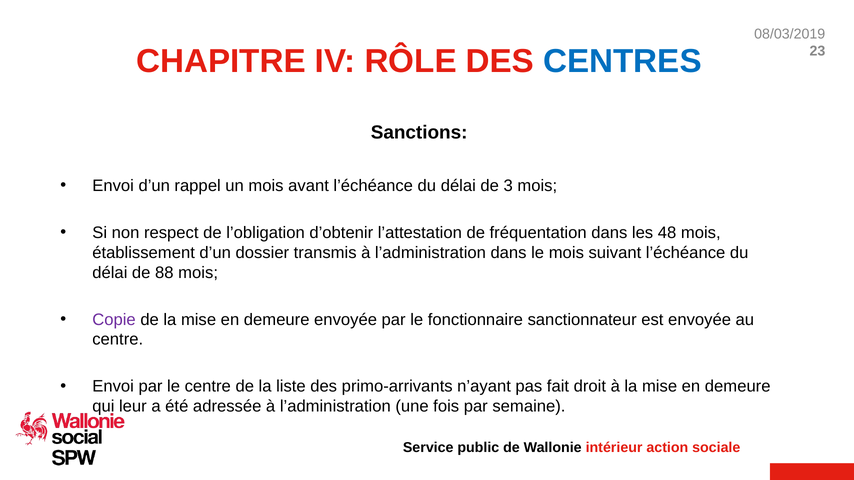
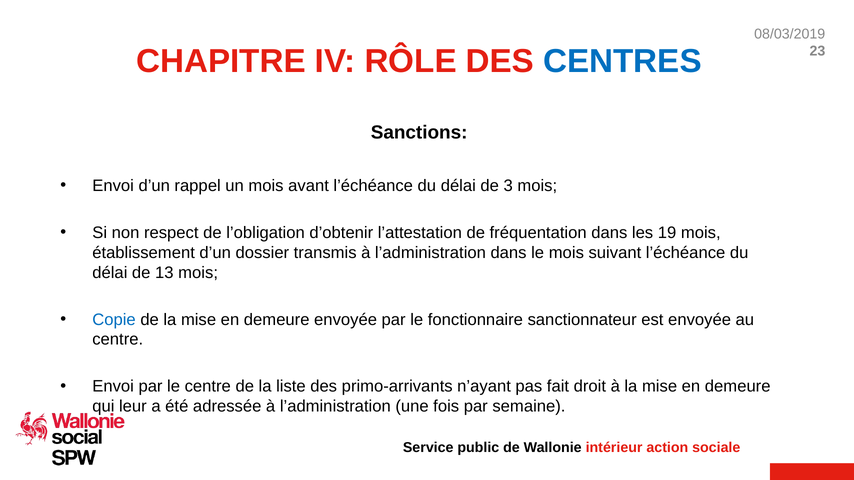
48: 48 -> 19 (667, 233)
88: 88 -> 13 (164, 273)
Copie colour: purple -> blue (114, 320)
